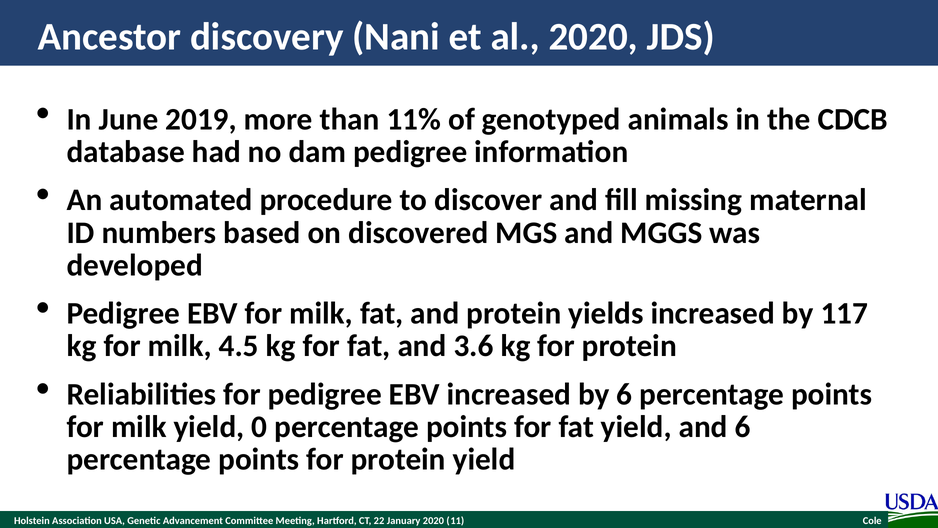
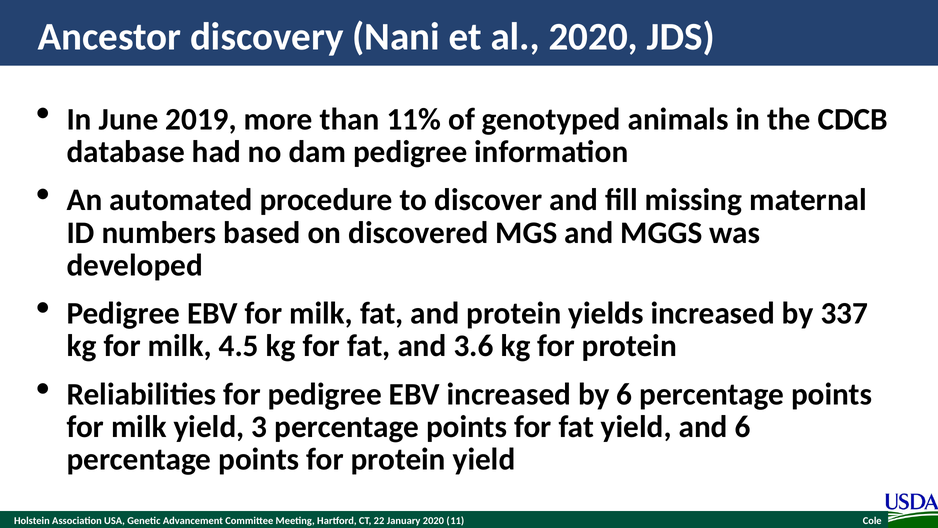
117: 117 -> 337 (844, 313)
0: 0 -> 3 (259, 427)
